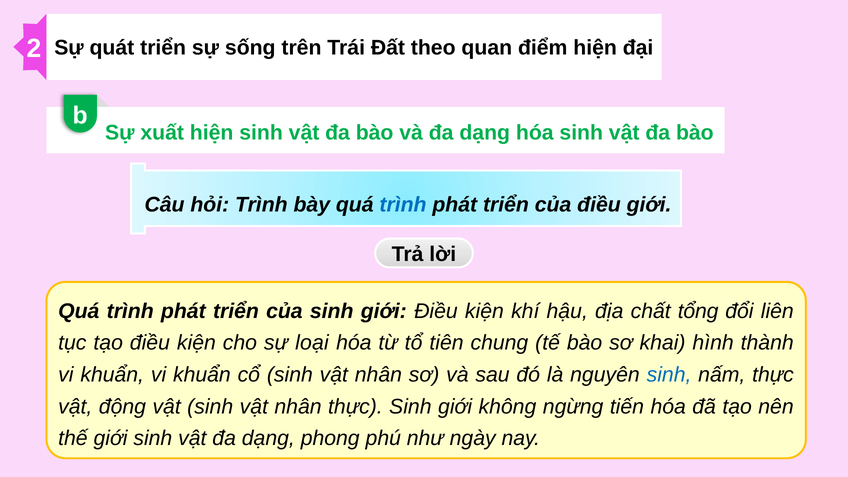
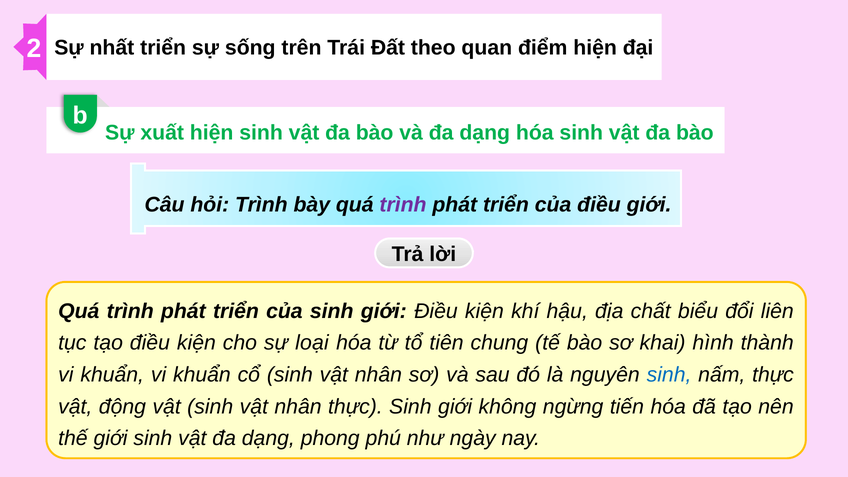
quát: quát -> nhất (112, 48)
trình colour: blue -> purple (403, 205)
tổng: tổng -> biểu (698, 311)
